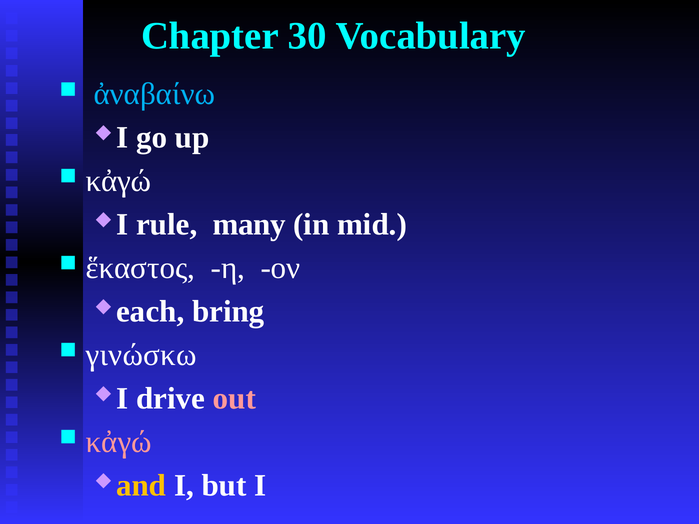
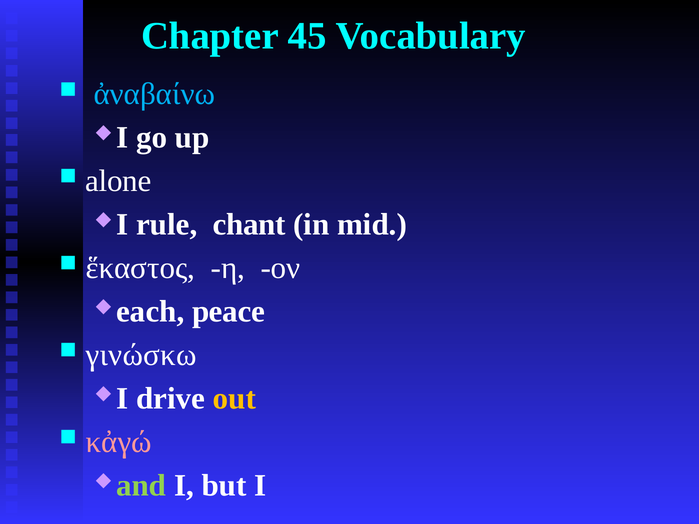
30: 30 -> 45 (307, 36)
κἀγώ: κἀγώ -> alone (118, 181)
many: many -> chant (249, 225)
bring: bring -> peace (228, 312)
out colour: pink -> yellow (234, 399)
and colour: yellow -> light green (141, 486)
